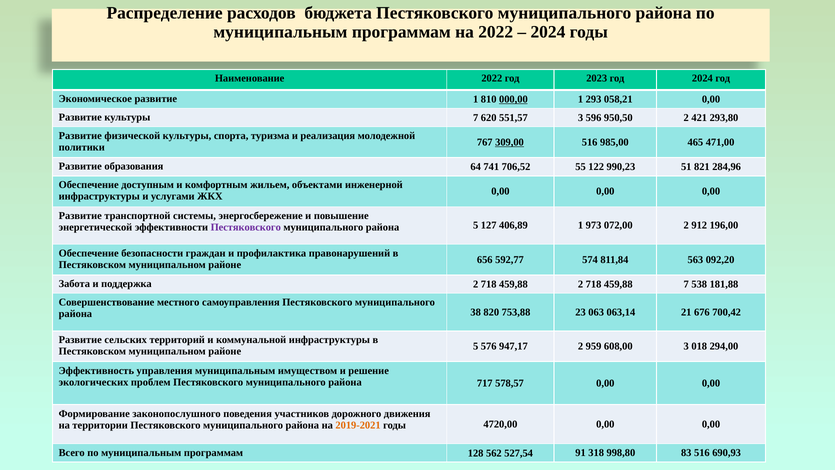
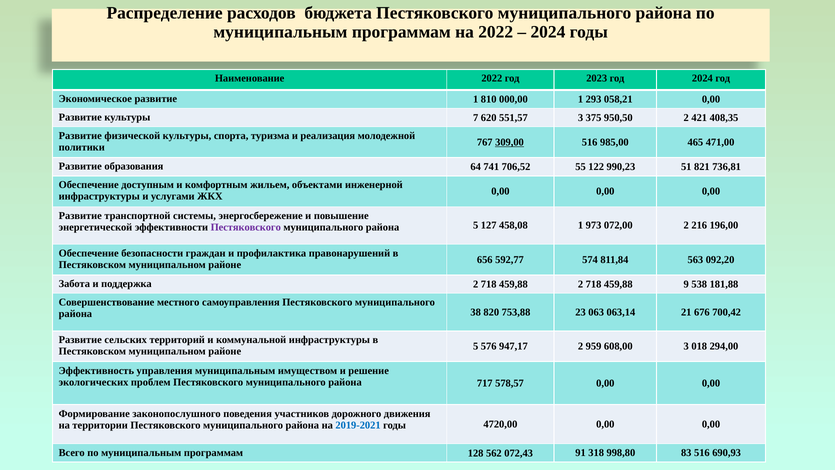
000,00 underline: present -> none (513, 99)
596: 596 -> 375 (594, 118)
293,80: 293,80 -> 408,35 (724, 118)
284,96: 284,96 -> 736,81 (727, 167)
406,89: 406,89 -> 458,08 (513, 225)
912: 912 -> 216 (699, 225)
459,88 7: 7 -> 9 (686, 284)
2019-2021 colour: orange -> blue (358, 425)
527,54: 527,54 -> 072,43 (519, 453)
